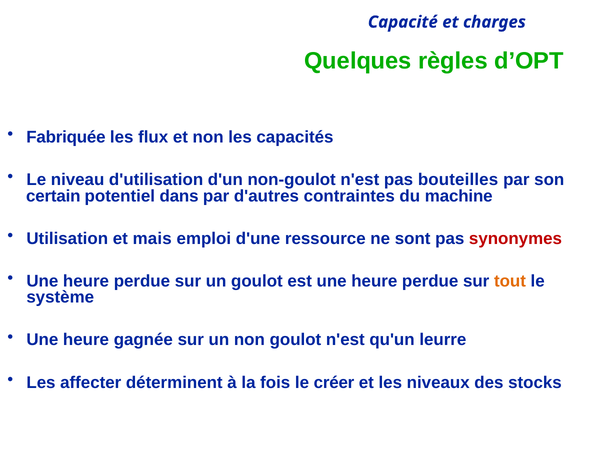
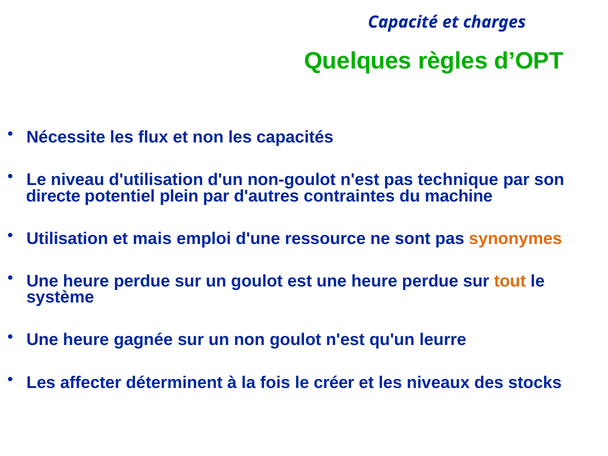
Fabriquée: Fabriquée -> Nécessite (66, 137)
bouteilles: bouteilles -> technique (458, 180)
certain: certain -> directe (53, 196)
dans: dans -> plein (179, 196)
synonymes colour: red -> orange (515, 239)
